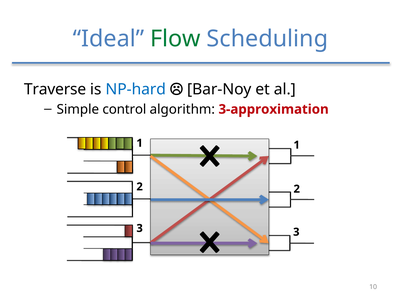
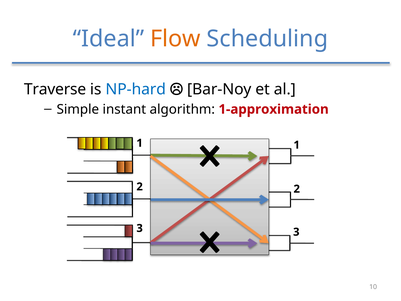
Flow colour: green -> orange (175, 39)
control: control -> instant (124, 109)
3-approximation: 3-approximation -> 1-approximation (274, 109)
